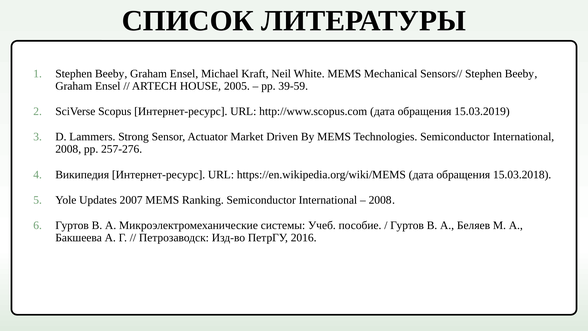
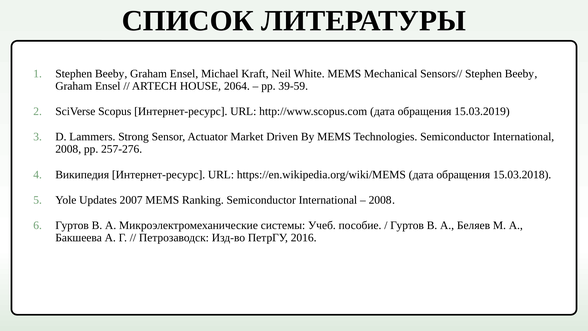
2005: 2005 -> 2064 (237, 86)
